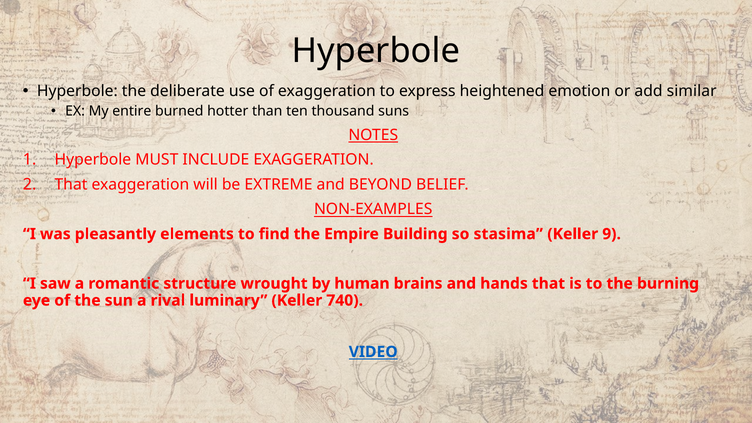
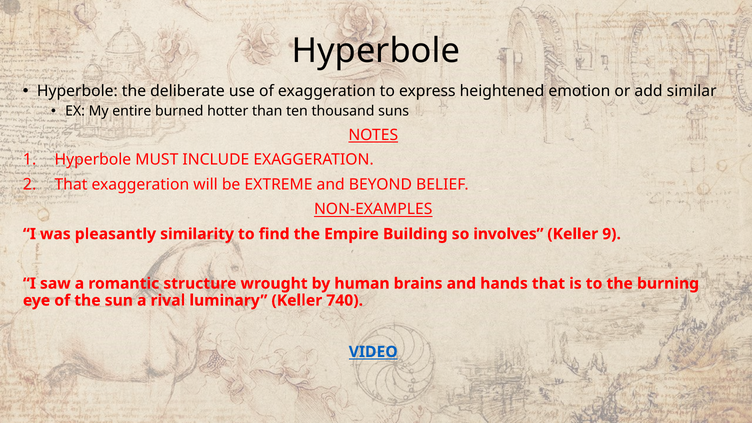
elements: elements -> similarity (197, 234)
stasima: stasima -> involves (508, 234)
